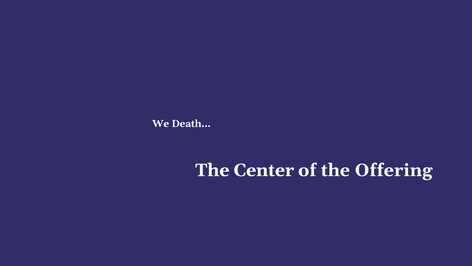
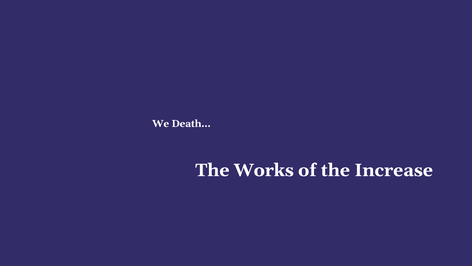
Center: Center -> Works (264, 170)
Offering: Offering -> Increase (394, 170)
